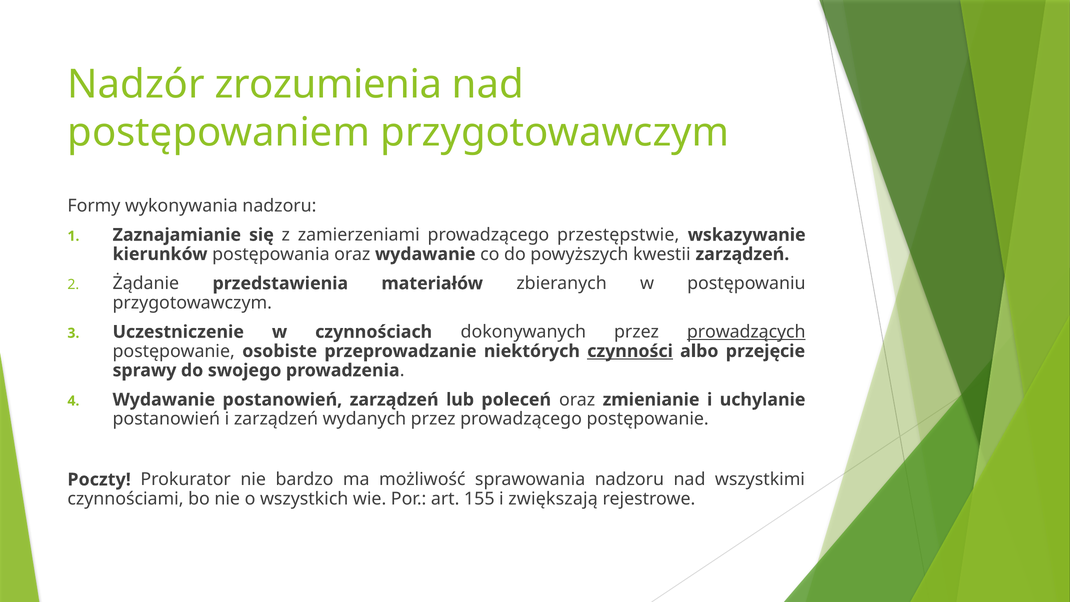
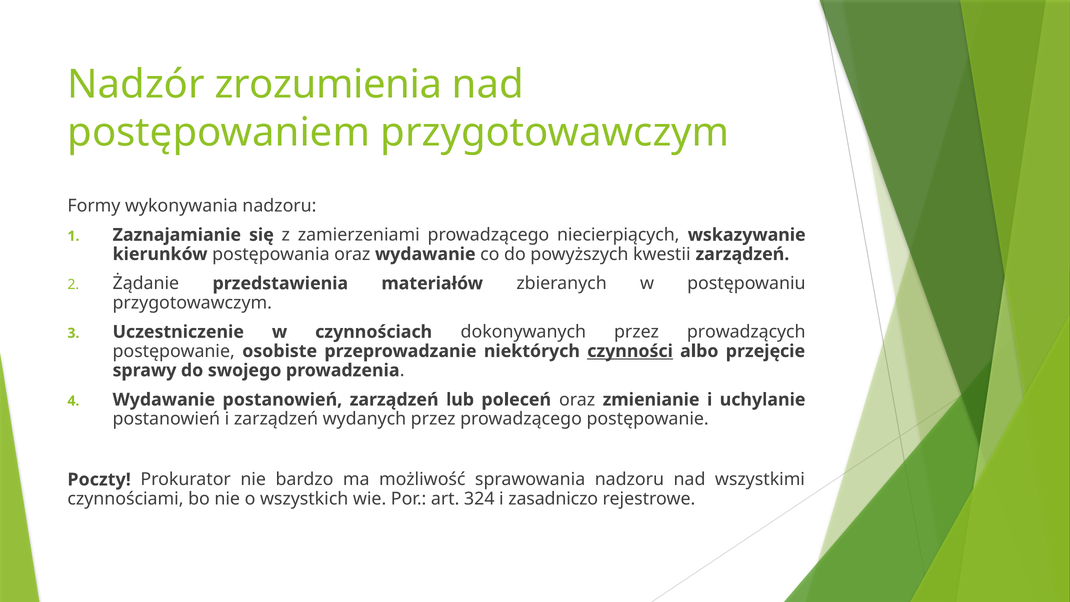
przestępstwie: przestępstwie -> niecierpiących (618, 235)
prowadzących underline: present -> none (746, 332)
155: 155 -> 324 (479, 499)
zwiększają: zwiększają -> zasadniczo (553, 499)
